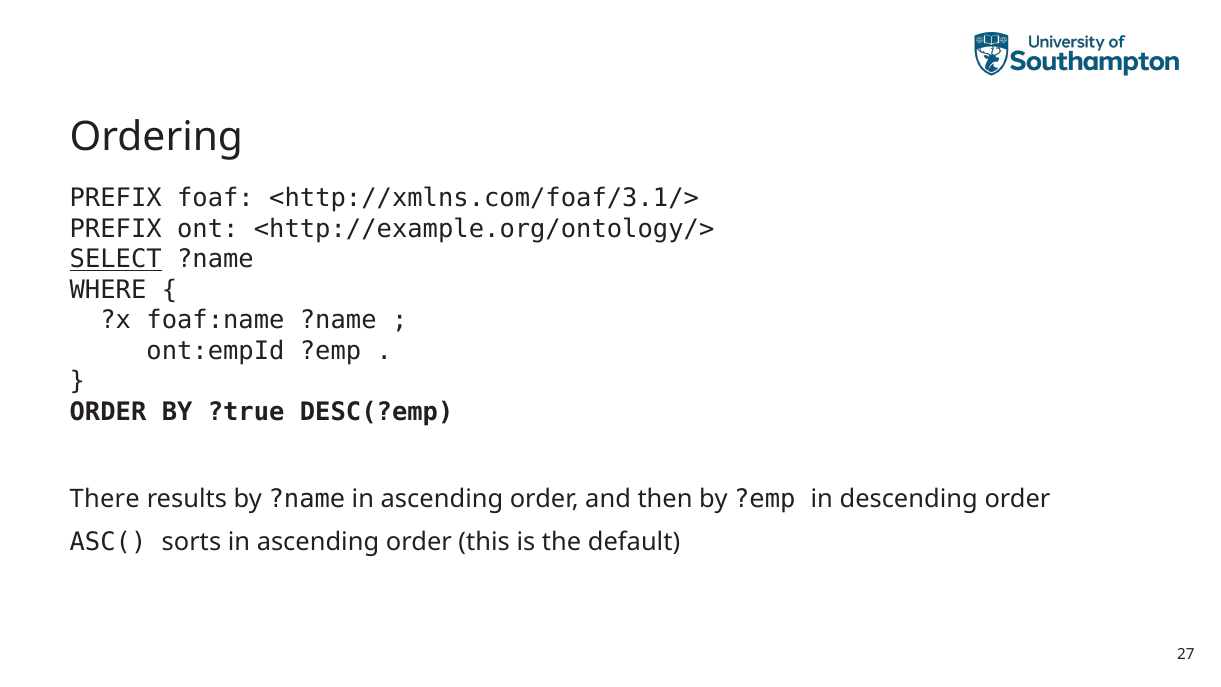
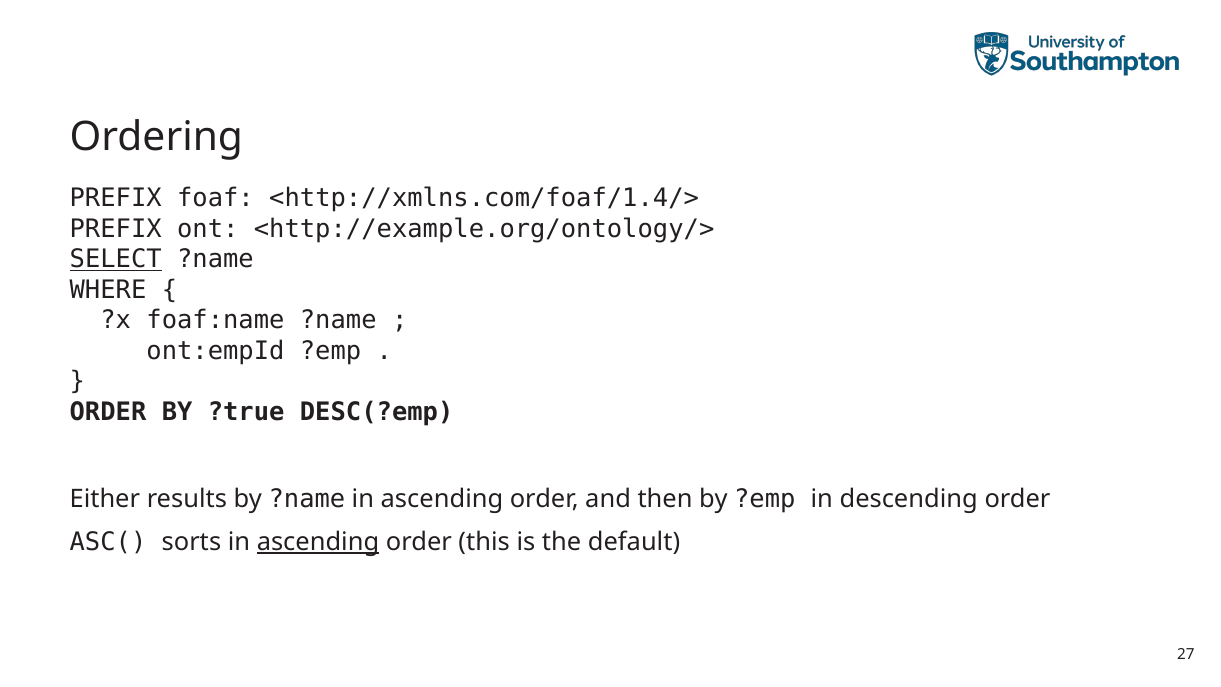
<http://xmlns.com/foaf/3.1/>: <http://xmlns.com/foaf/3.1/> -> <http://xmlns.com/foaf/1.4/> (484, 198)
There: There -> Either (105, 499)
ascending underline: none -> present (318, 542)
